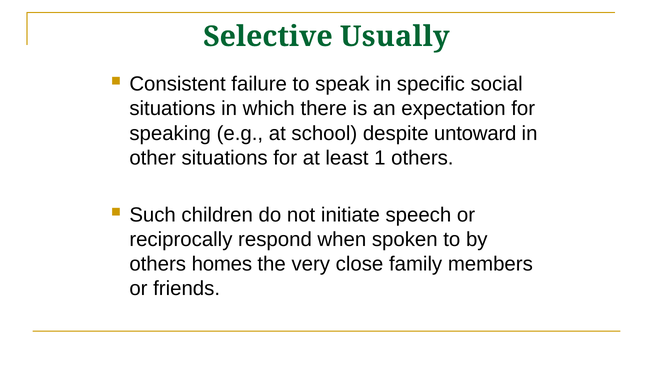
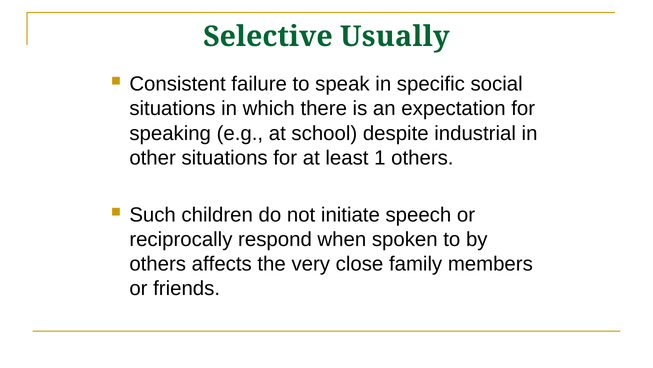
untoward: untoward -> industrial (475, 133)
homes: homes -> affects (222, 264)
